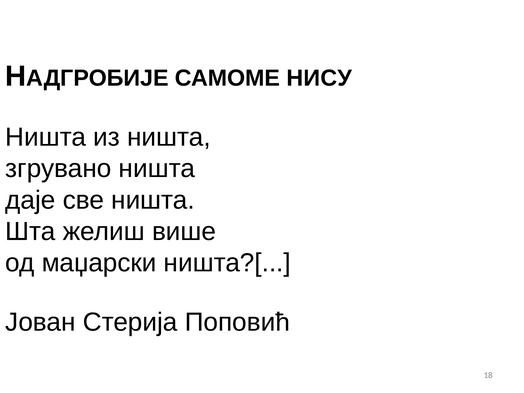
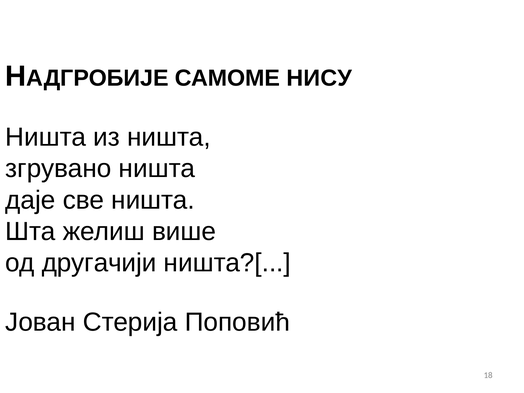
маџарски: маџарски -> другачији (99, 263)
